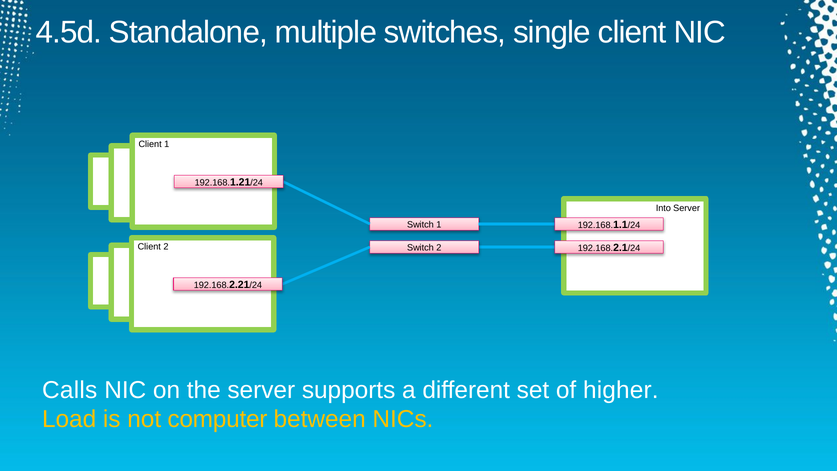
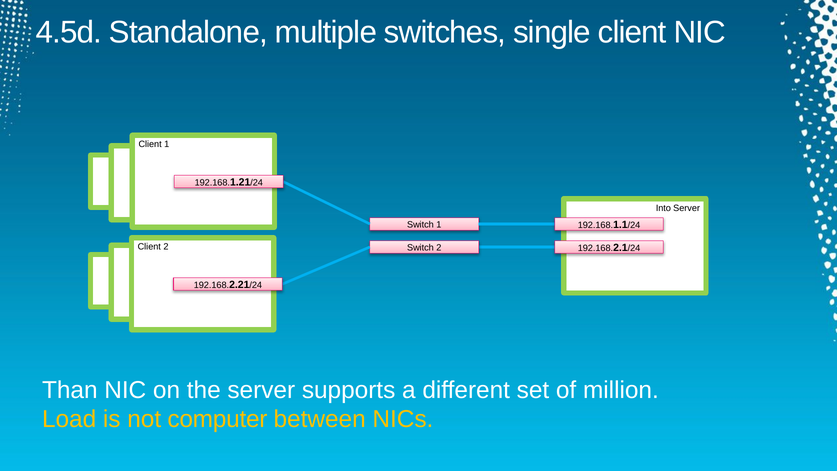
Calls: Calls -> Than (70, 390)
higher: higher -> million (621, 390)
